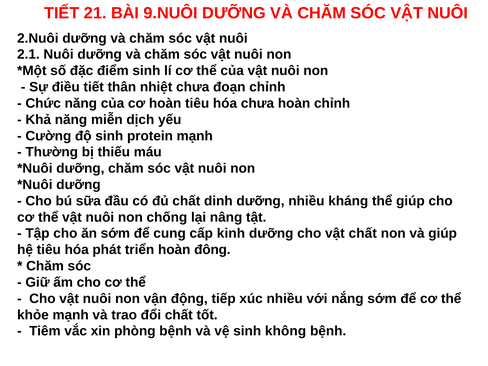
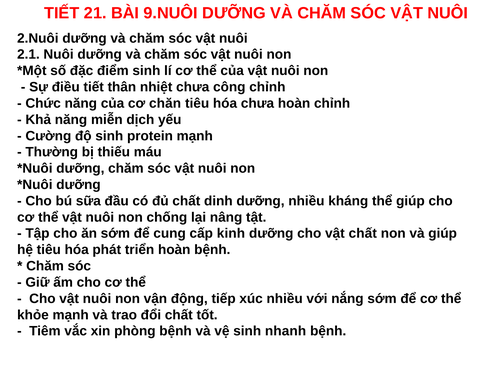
đoạn: đoạn -> công (229, 87)
cơ hoàn: hoàn -> chăn (165, 103)
hoàn đông: đông -> bệnh (212, 250)
không: không -> nhanh (286, 331)
